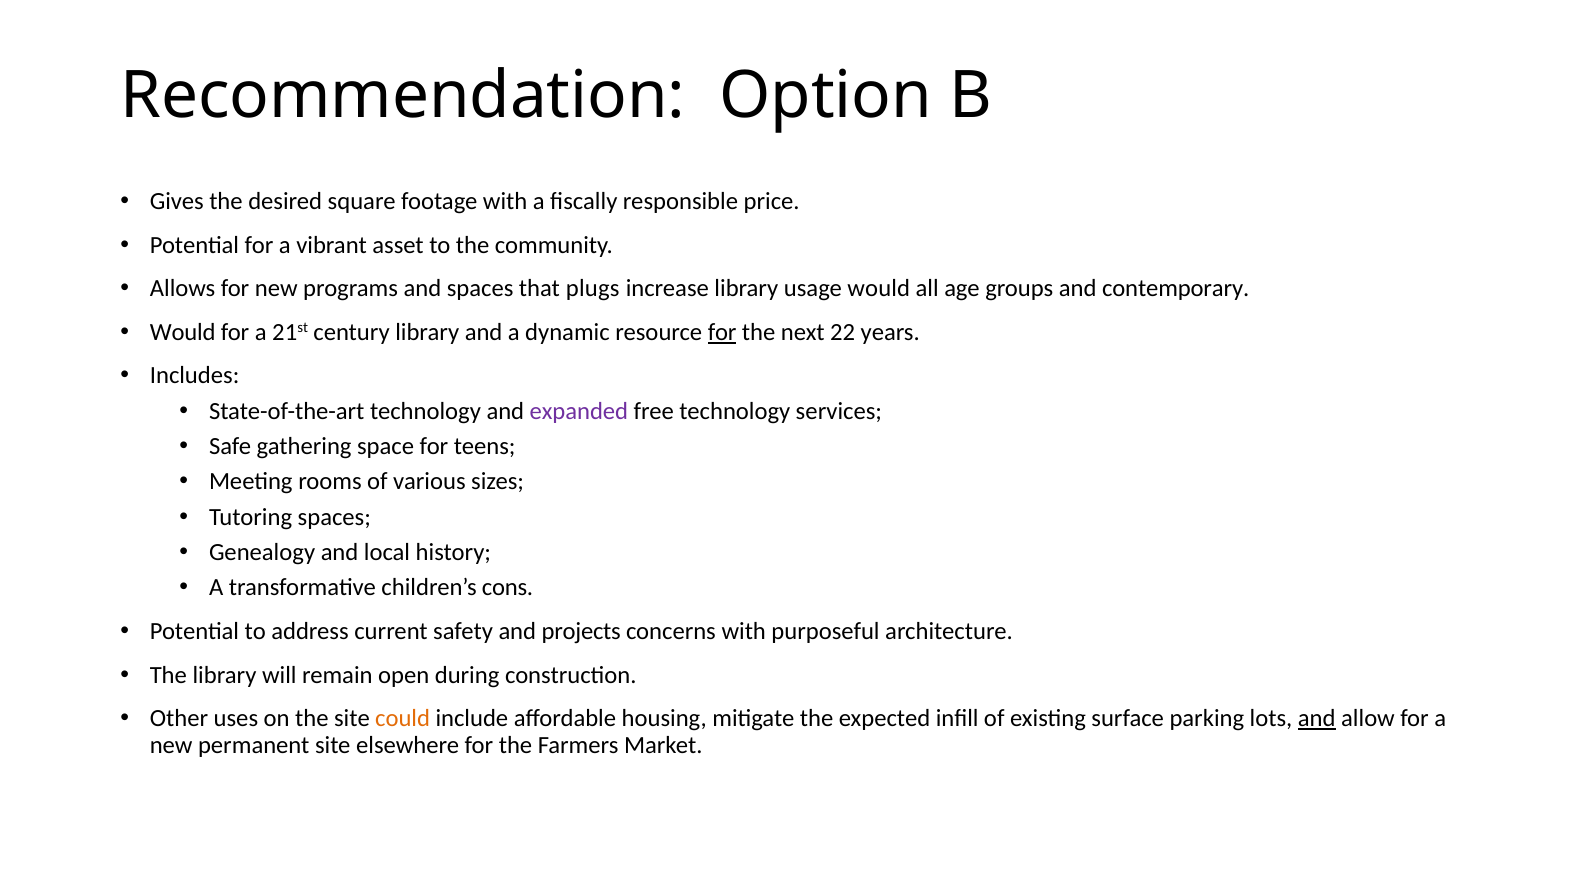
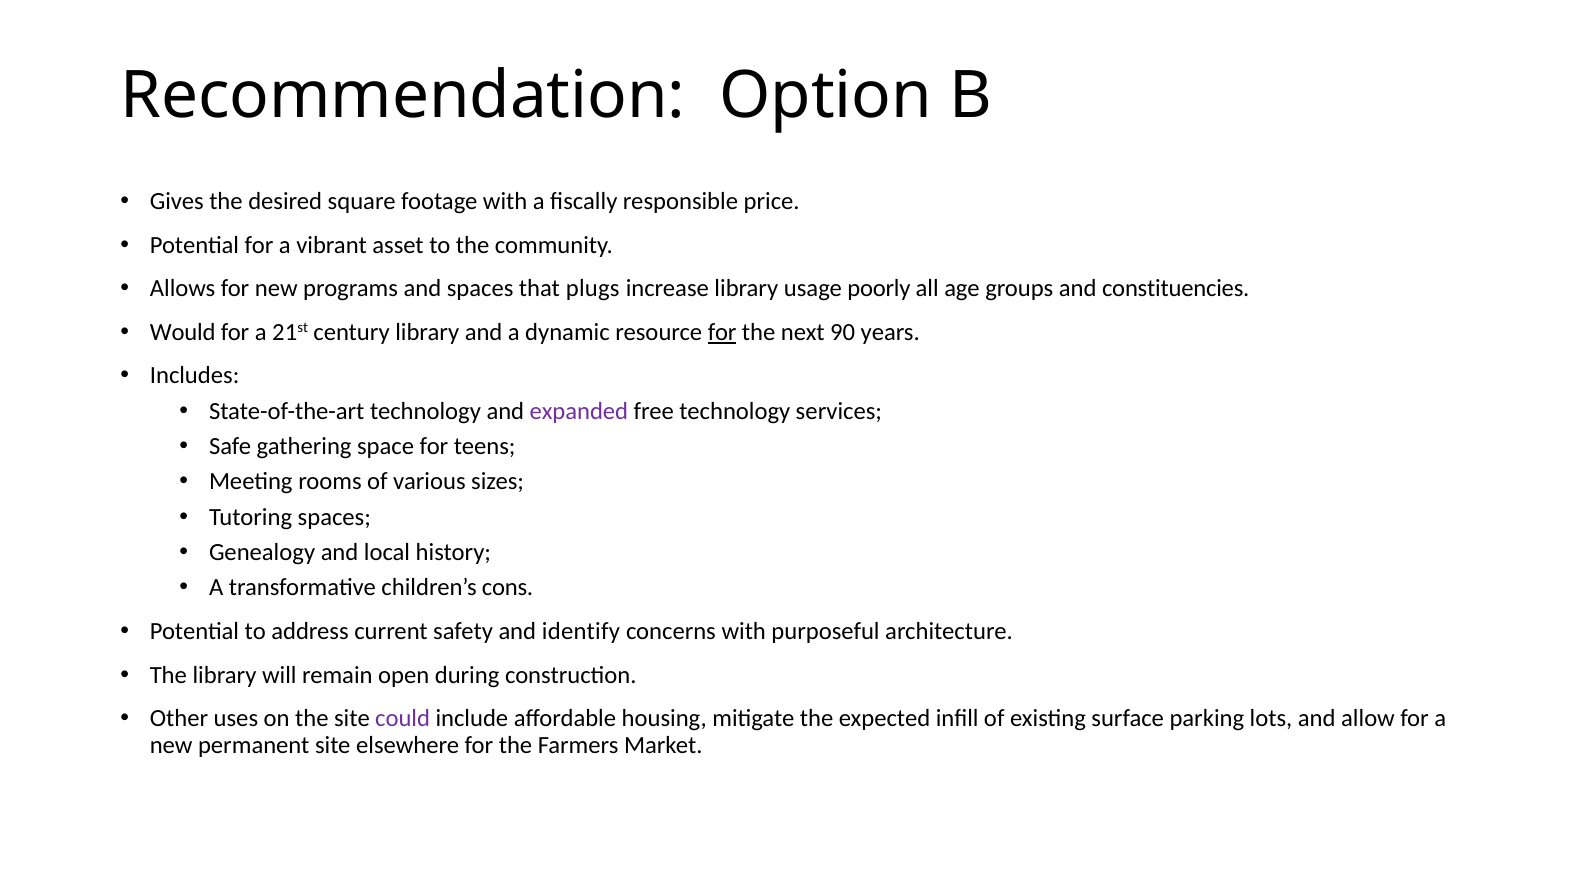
usage would: would -> poorly (879, 289)
contemporary: contemporary -> constituencies (1176, 289)
22: 22 -> 90 (843, 332)
projects: projects -> identify (581, 632)
could colour: orange -> purple (403, 719)
and underline: present -> none (1317, 719)
